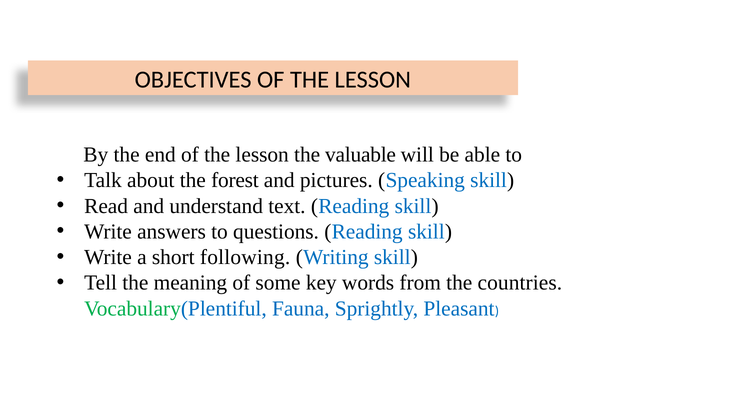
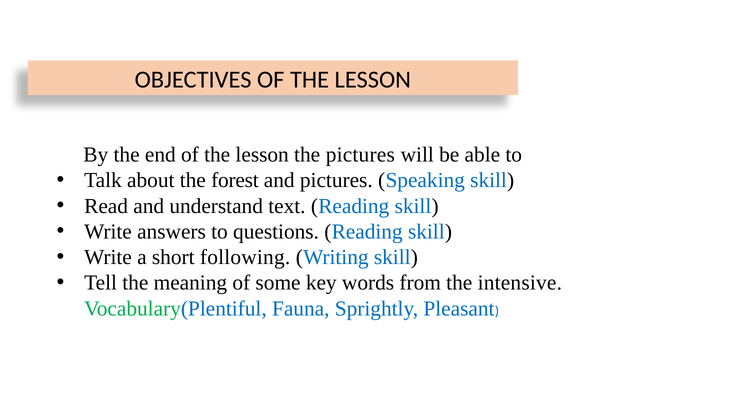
the valuable: valuable -> pictures (360, 155)
countries: countries -> intensive (520, 283)
